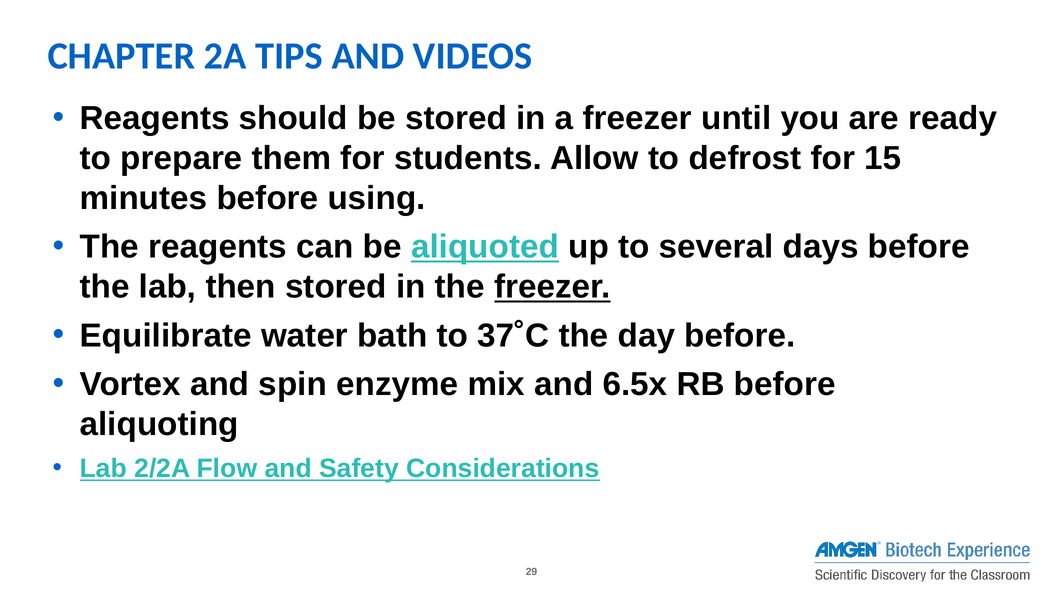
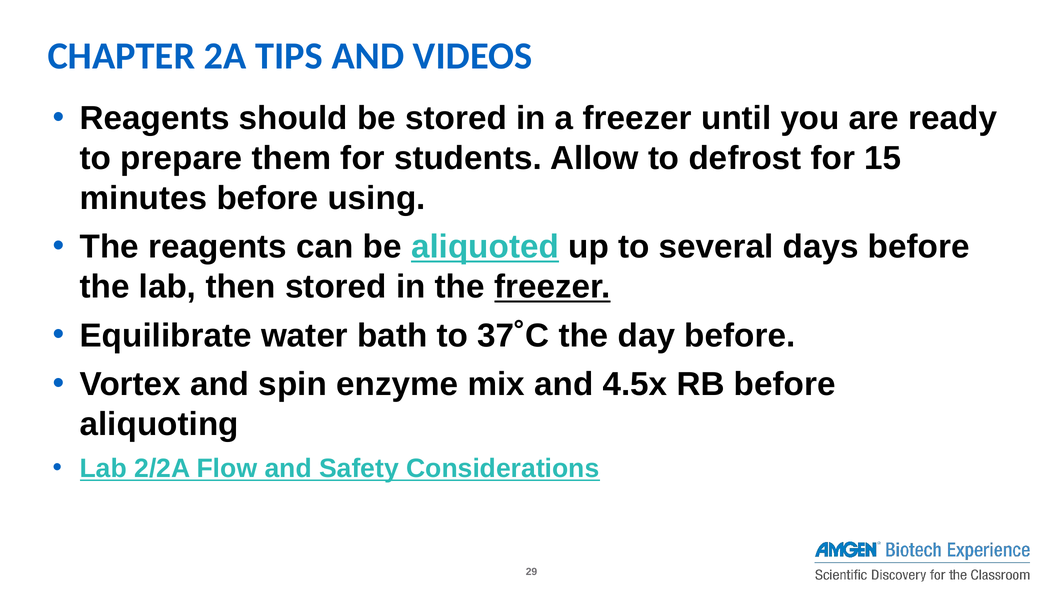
6.5x: 6.5x -> 4.5x (635, 384)
